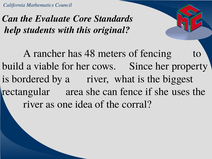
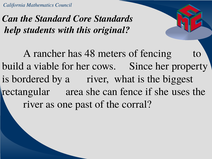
Evaluate: Evaluate -> Standard (53, 19)
idea: idea -> past (84, 104)
